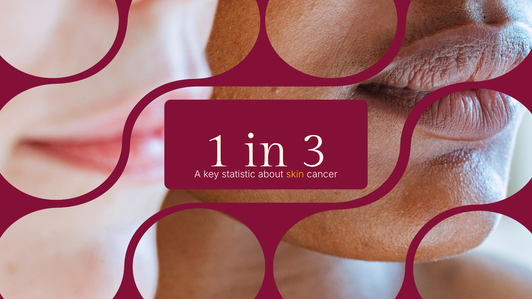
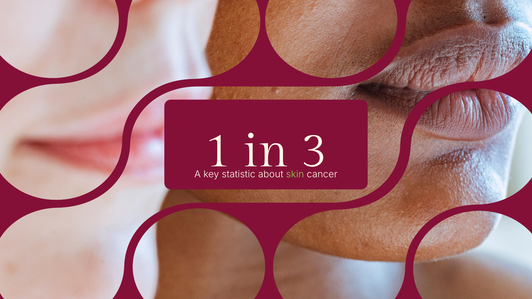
skin colour: yellow -> light green (295, 174)
